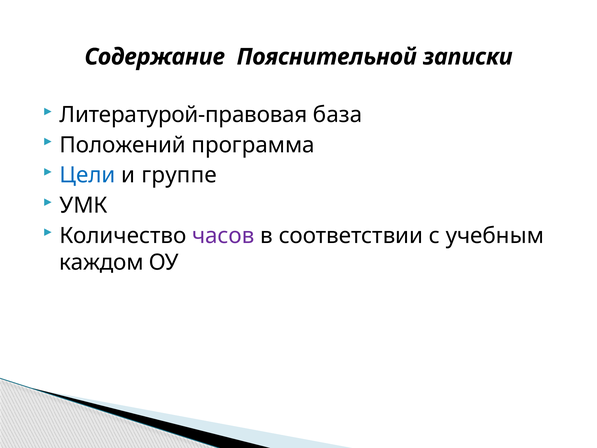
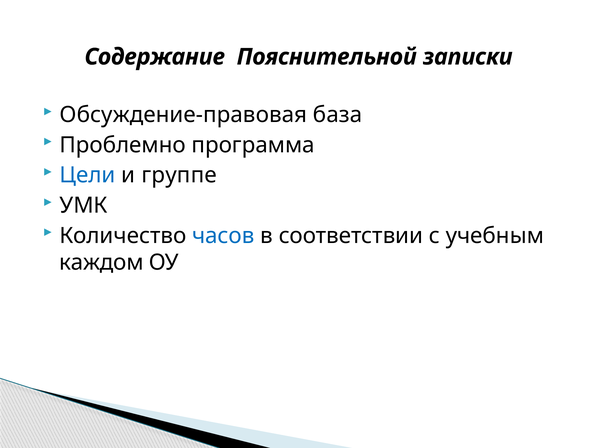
Литературой-правовая: Литературой-правовая -> Обсуждение-правовая (183, 115)
Положений: Положений -> Проблемно (123, 145)
часов colour: purple -> blue (223, 235)
